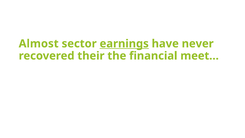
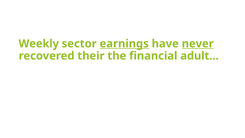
Almost: Almost -> Weekly (39, 44)
never underline: none -> present (198, 44)
meet…: meet… -> adult… (200, 56)
